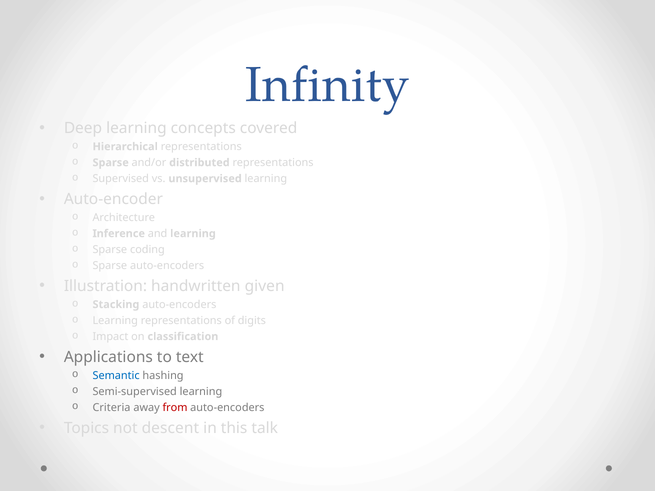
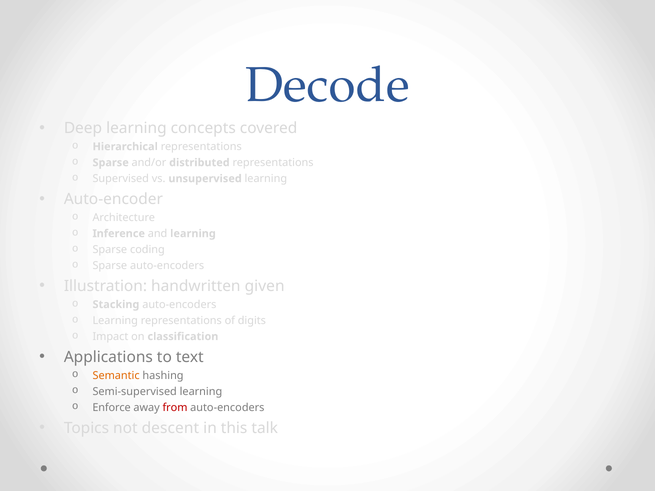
Infinity: Infinity -> Decode (327, 85)
Semantic colour: blue -> orange (116, 376)
Criteria: Criteria -> Enforce (112, 408)
